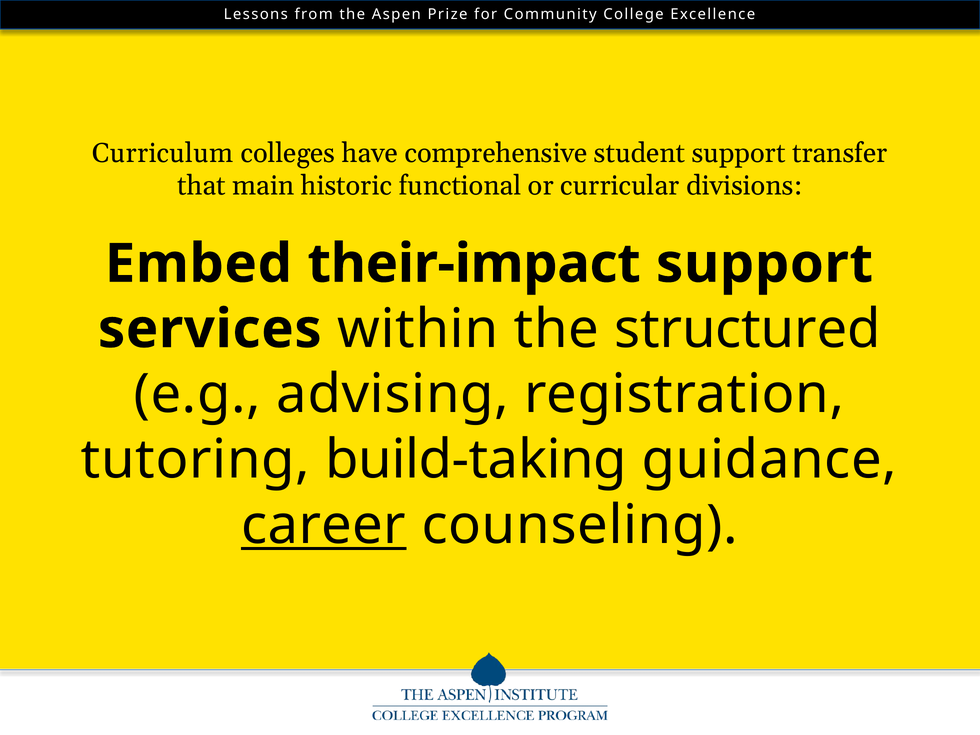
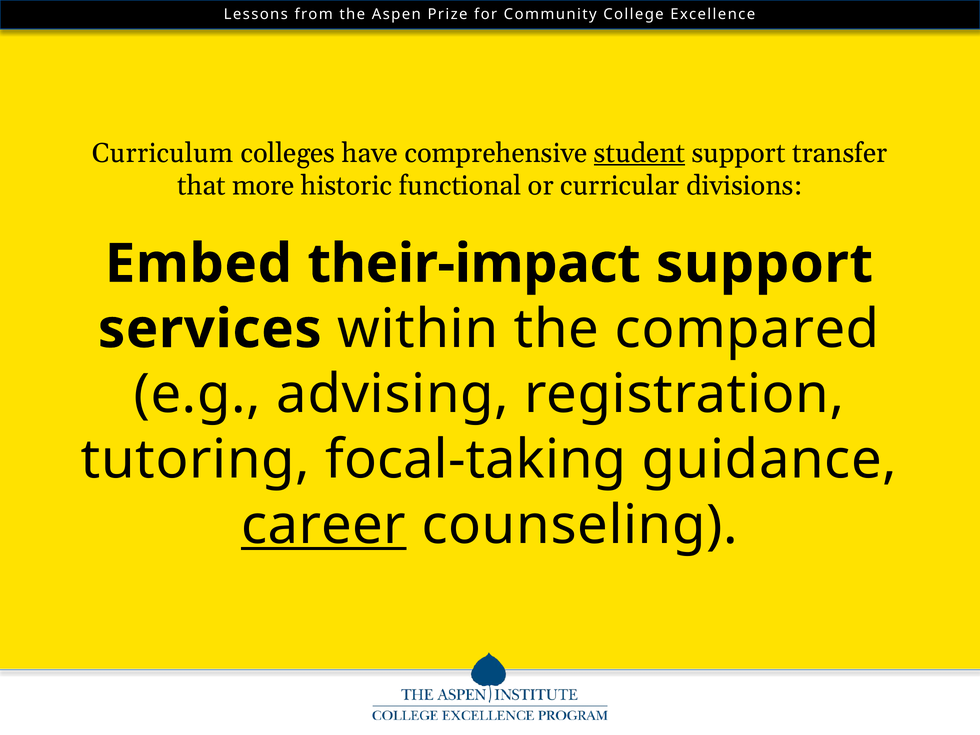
student underline: none -> present (639, 153)
main: main -> more (263, 186)
structured: structured -> compared (747, 329)
build-taking: build-taking -> focal-taking (476, 460)
